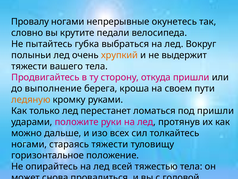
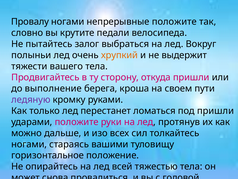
непрерывные окунетесь: окунетесь -> положите (174, 22)
губка: губка -> залог (87, 44)
ледяную colour: orange -> purple (31, 99)
стараясь тяжести: тяжести -> вашими (110, 144)
